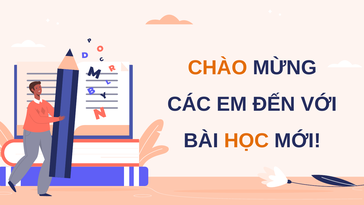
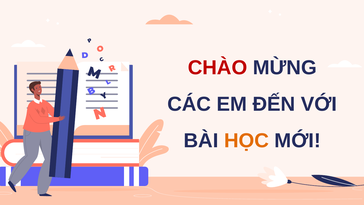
CHÀO colour: orange -> red (218, 68)
